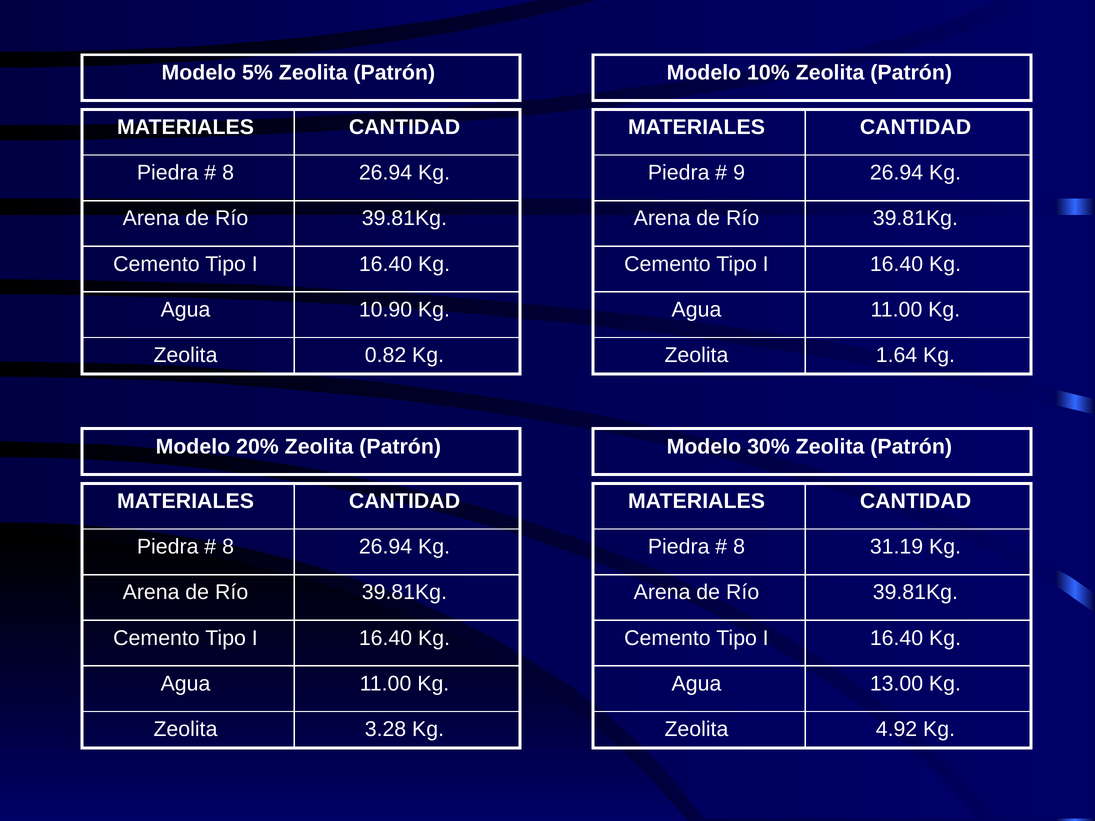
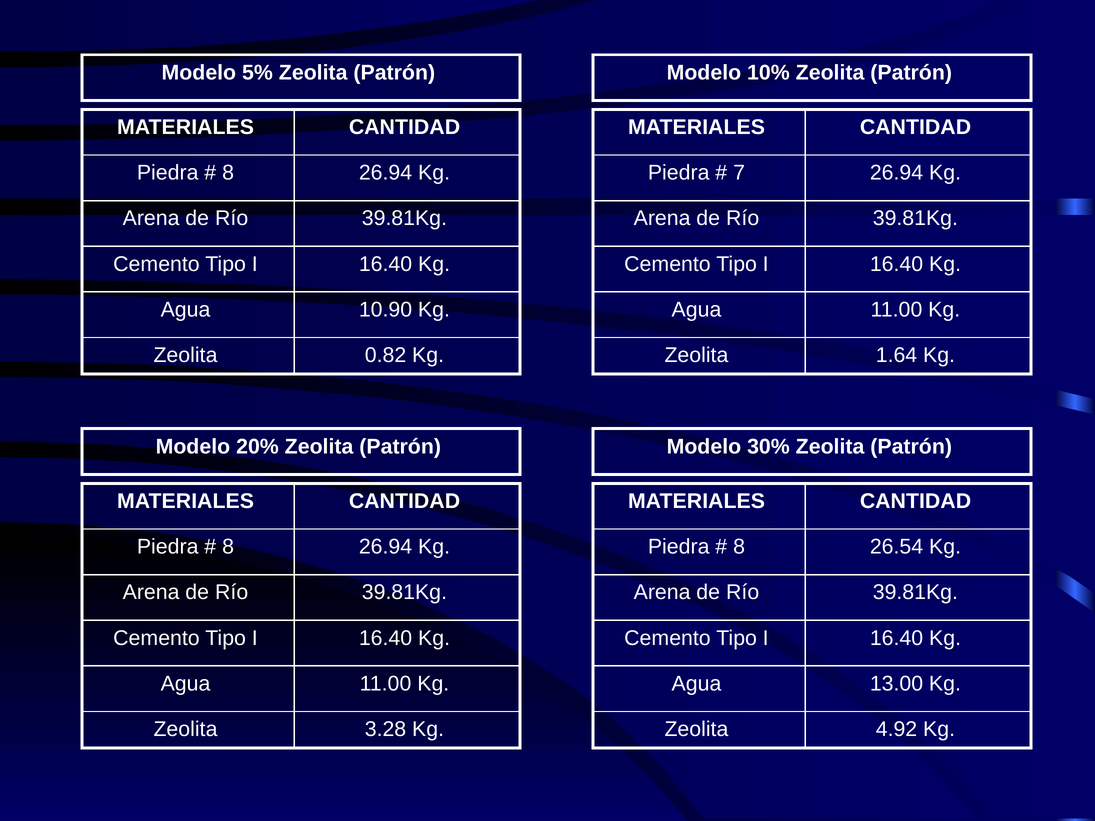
9: 9 -> 7 (739, 173)
31.19: 31.19 -> 26.54 (896, 547)
